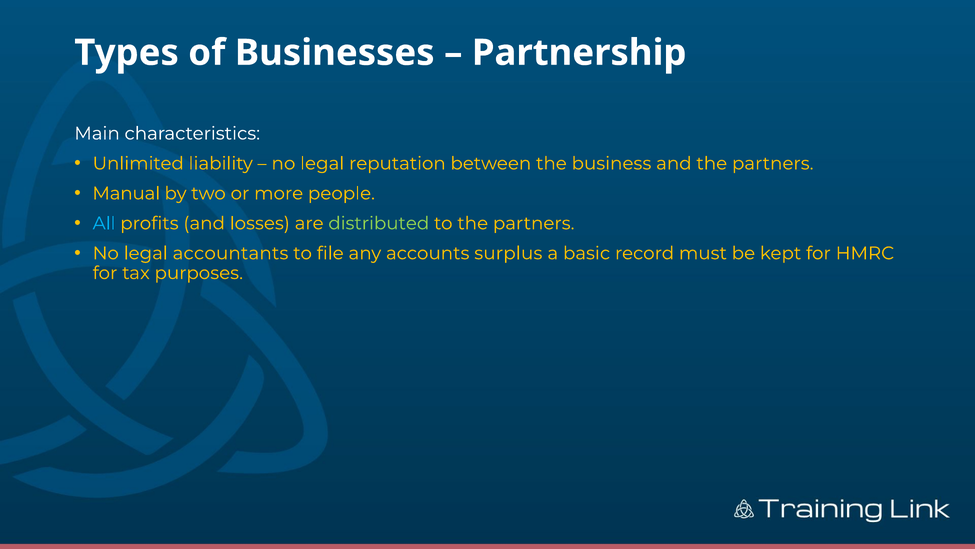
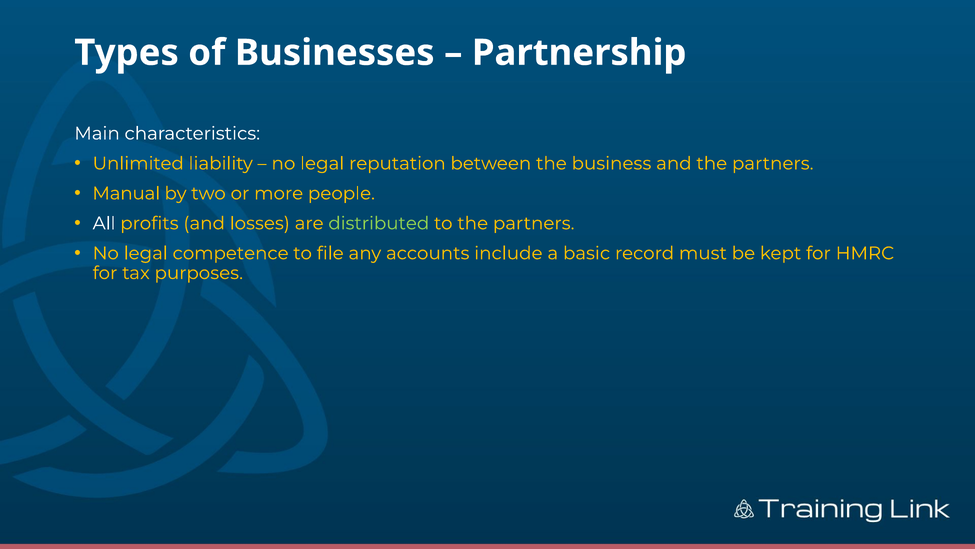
All colour: light blue -> white (104, 223)
accountants: accountants -> competence (231, 253)
surplus: surplus -> include (508, 253)
